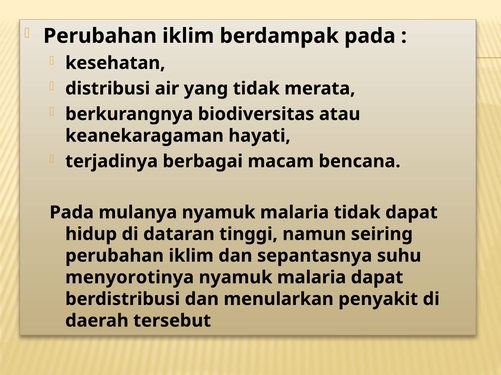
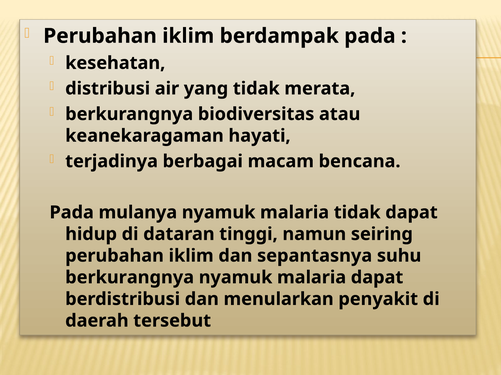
menyorotinya: menyorotinya -> berkurangnya (130, 278)
